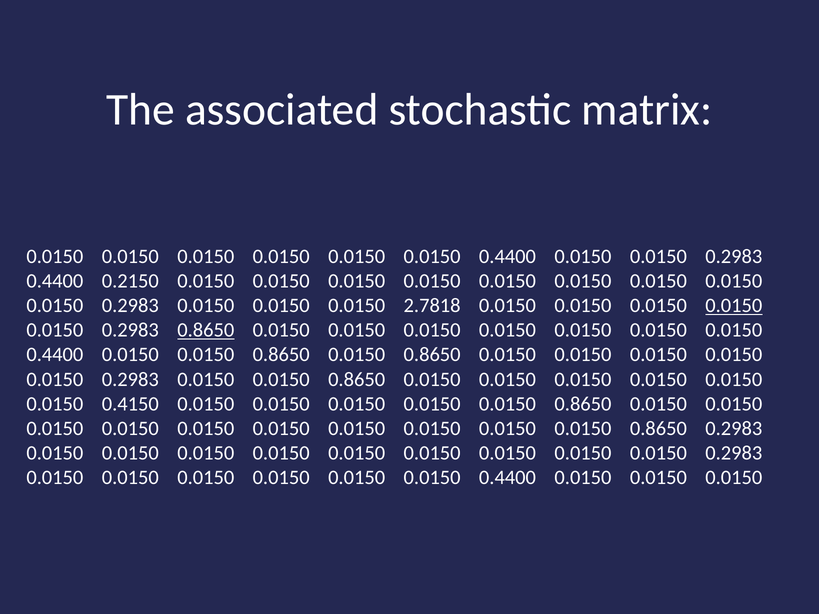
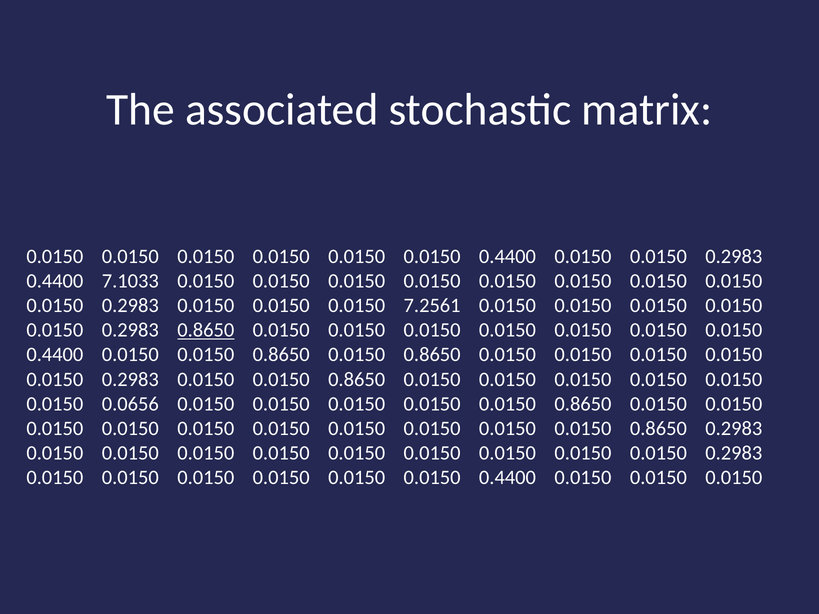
0.2150: 0.2150 -> 7.1033 (130, 281)
2.7818: 2.7818 -> 7.2561 (432, 306)
0.0150 underline: present -> none (734, 306)
0.4150: 0.4150 -> 0.0656 (130, 404)
